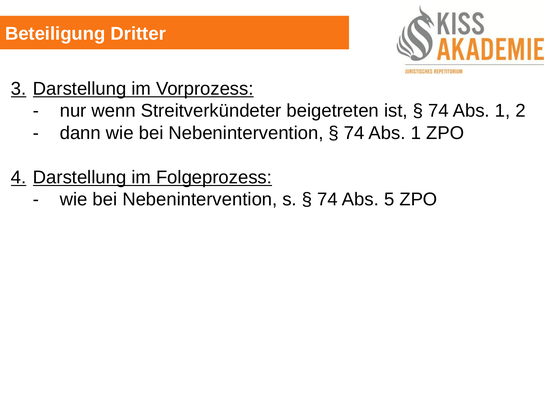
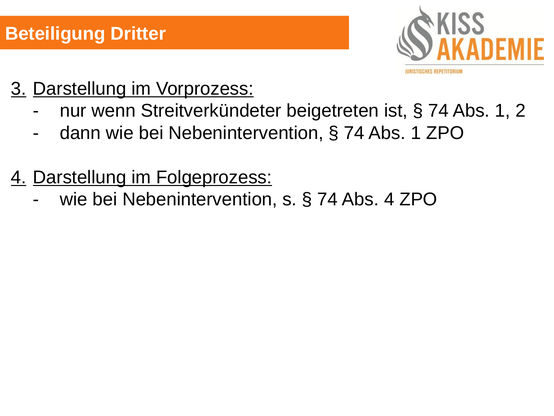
Abs 5: 5 -> 4 (389, 199)
